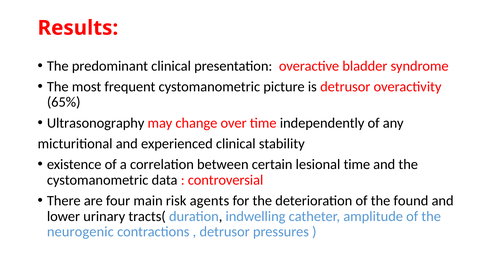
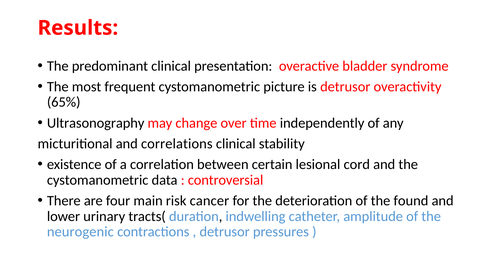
experienced: experienced -> correlations (177, 144)
lesional time: time -> cord (357, 164)
agents: agents -> cancer (209, 201)
